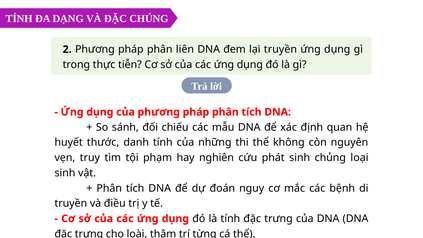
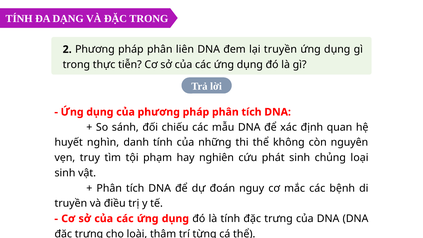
CHÚNG: CHÚNG -> TRONG (149, 19)
thước: thước -> nghìn (103, 142)
